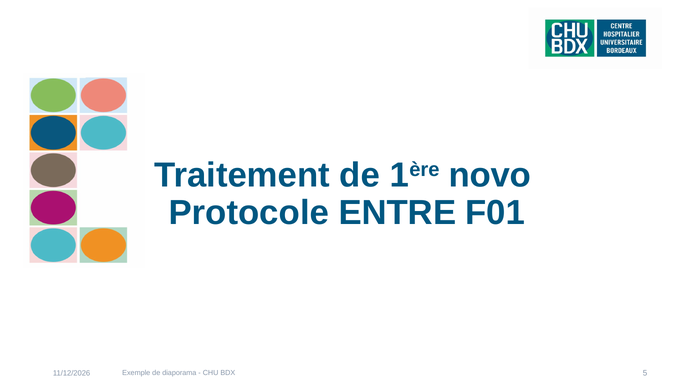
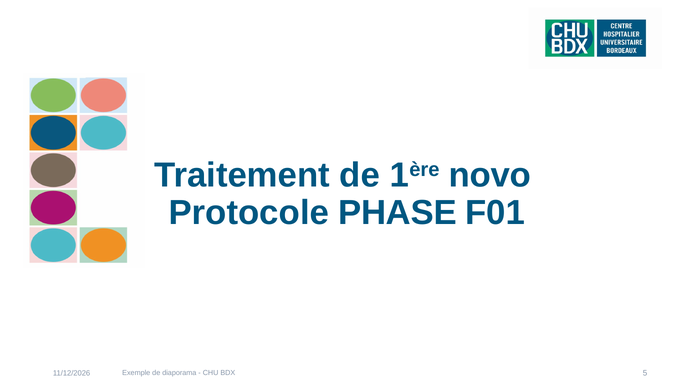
ENTRE: ENTRE -> PHASE (398, 213)
